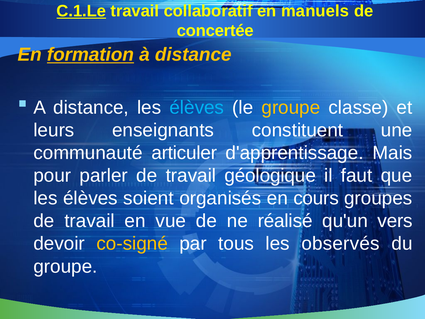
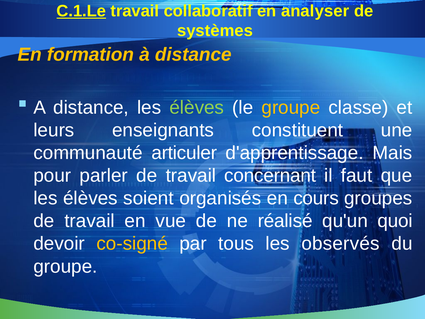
manuels: manuels -> analyser (315, 11)
concertée: concertée -> systèmes (215, 31)
formation underline: present -> none (90, 55)
élèves colour: light blue -> light green (197, 108)
géologique: géologique -> concernant (270, 176)
vers: vers -> quoi (395, 221)
